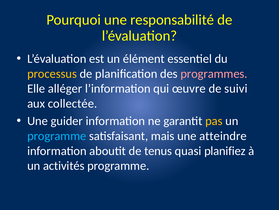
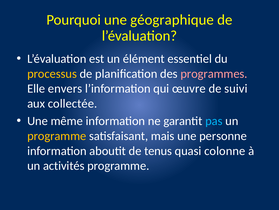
responsabilité: responsabilité -> géographique (172, 20)
alléger: alléger -> envers (65, 88)
guider: guider -> même (67, 121)
pas colour: yellow -> light blue (214, 121)
programme colour: light blue -> yellow (57, 135)
atteindre: atteindre -> personne (223, 135)
planifiez: planifiez -> colonne (225, 150)
